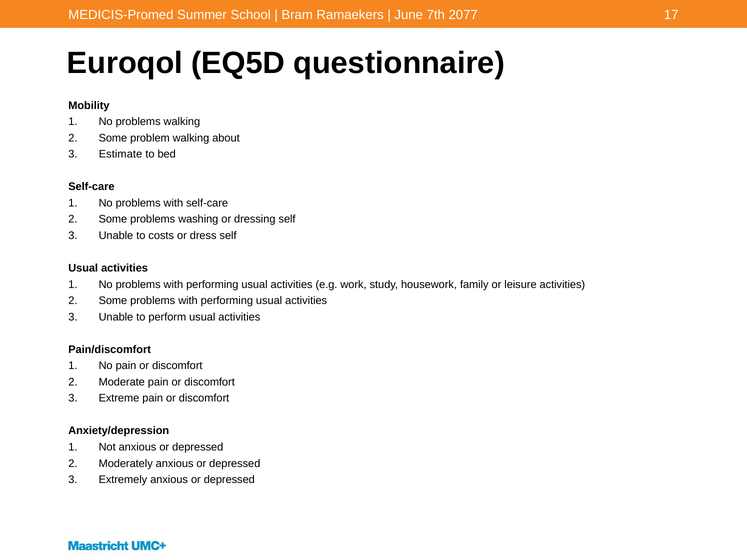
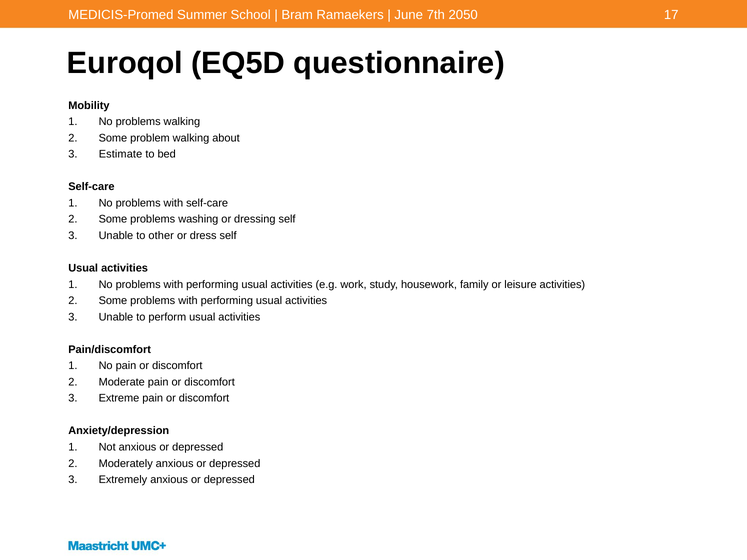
2077: 2077 -> 2050 (463, 15)
costs: costs -> other (161, 236)
